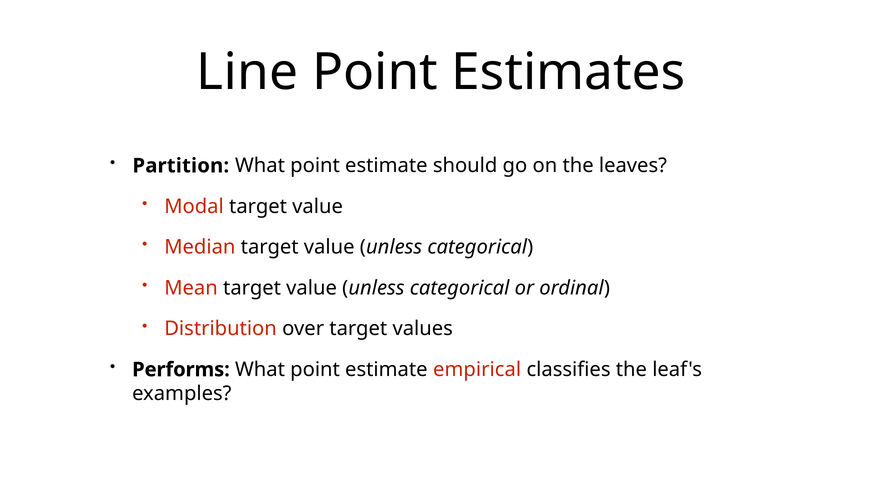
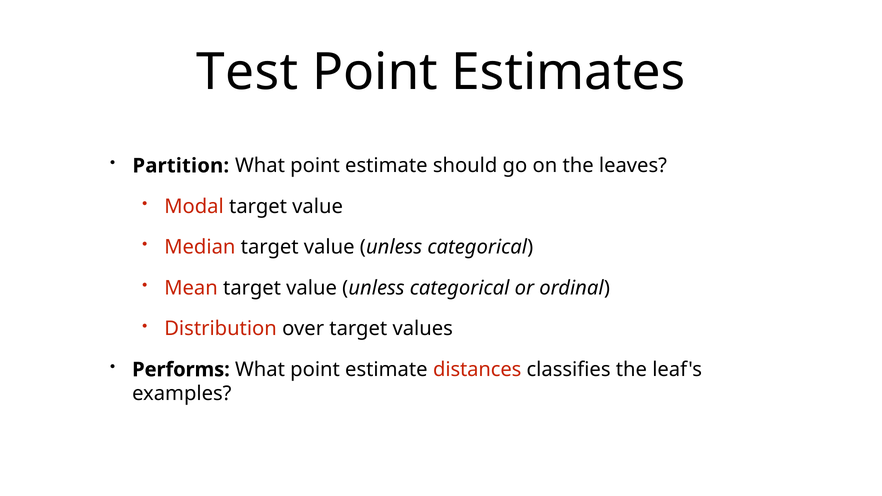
Line: Line -> Test (247, 72)
empirical: empirical -> distances (477, 370)
